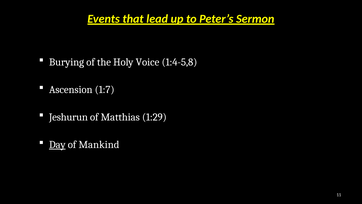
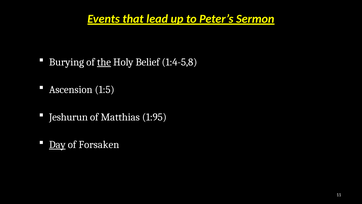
the underline: none -> present (104, 62)
Voice: Voice -> Belief (148, 62)
1:7: 1:7 -> 1:5 (105, 89)
1:29: 1:29 -> 1:95 (154, 117)
Mankind: Mankind -> Forsaken (99, 144)
